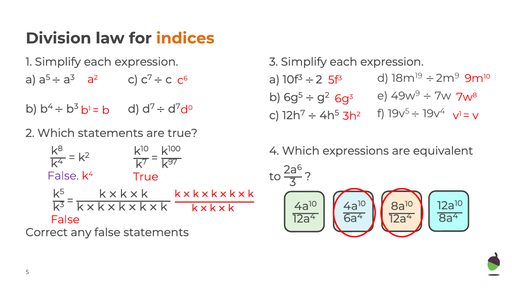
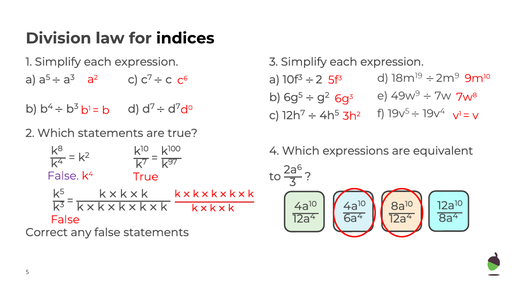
indices colour: orange -> black (185, 38)
